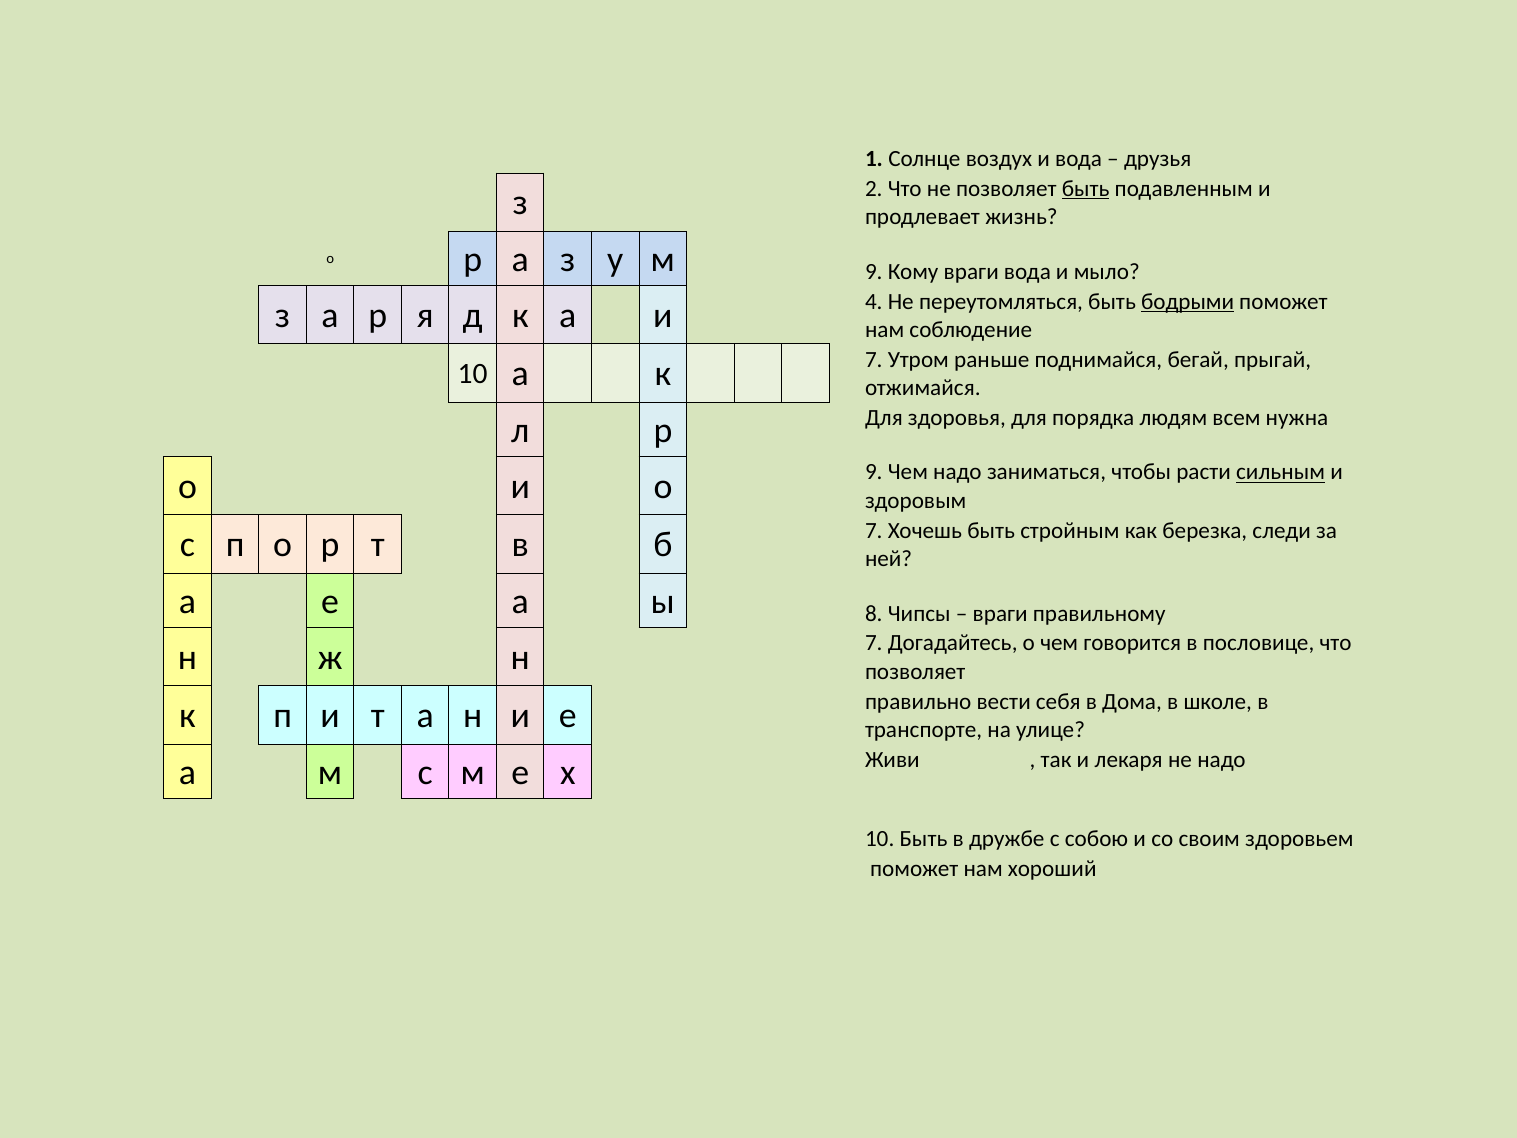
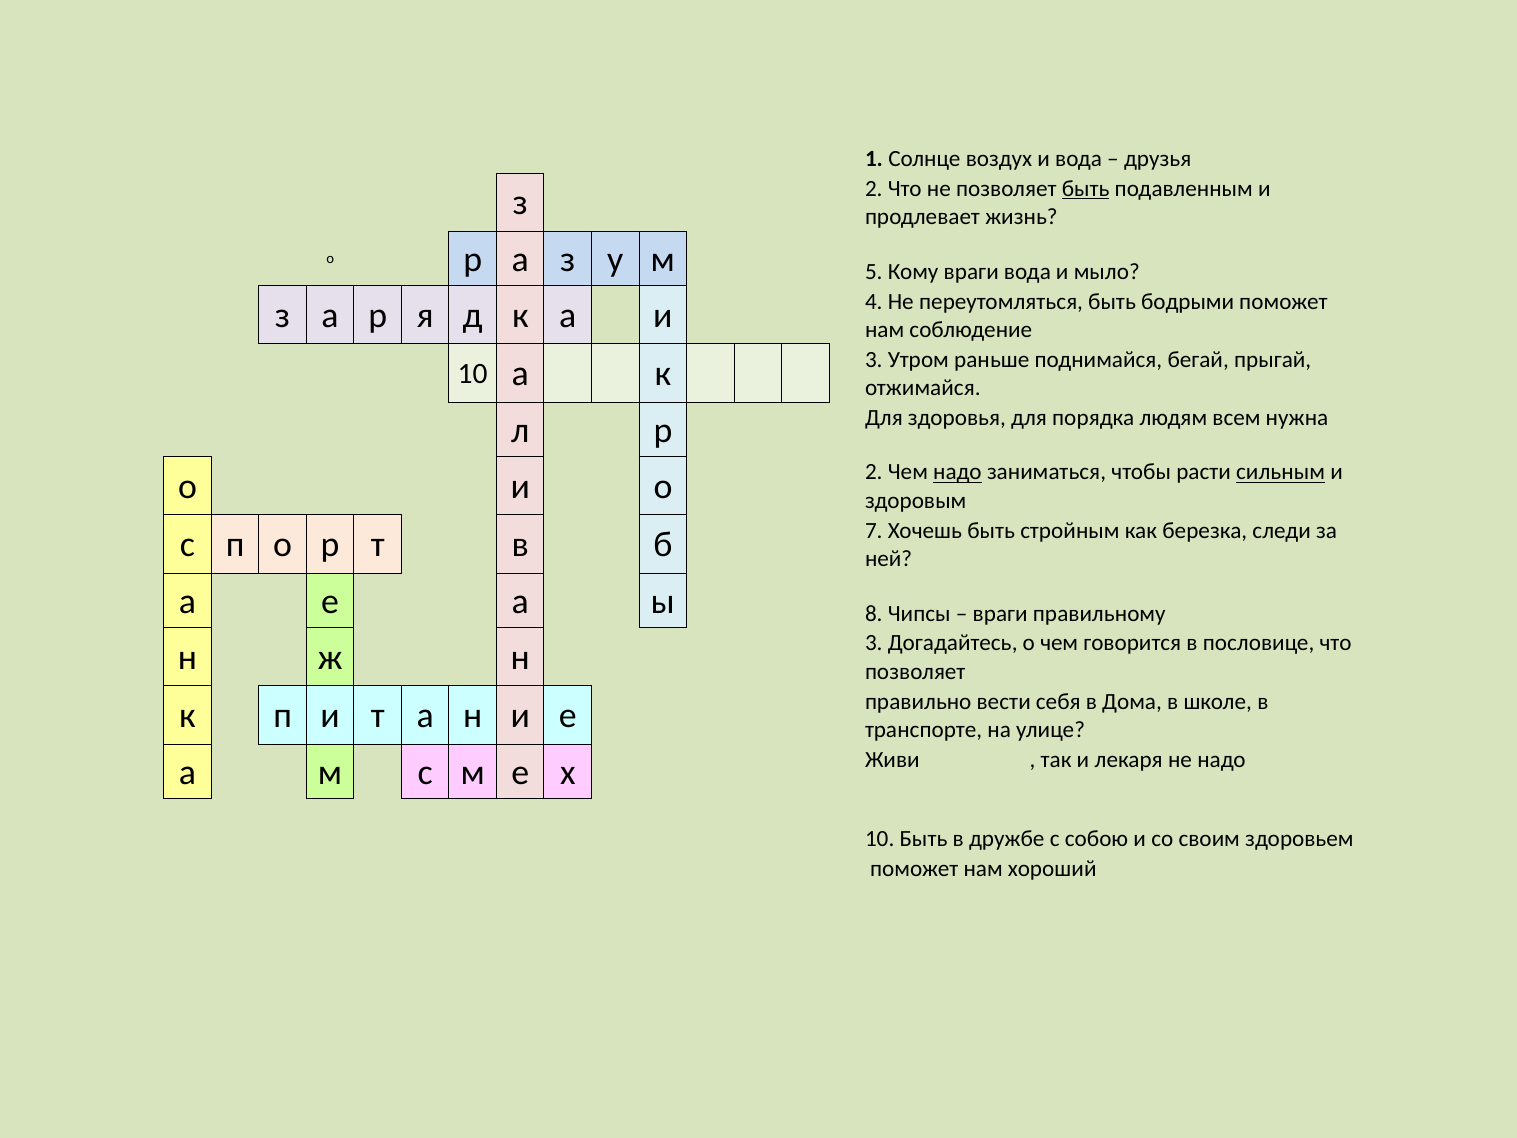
м 9: 9 -> 5 (874, 272)
бодрыми underline: present -> none (1188, 301)
к 7: 7 -> 3 (874, 360)
о 9: 9 -> 2 (874, 472)
надо underline: none -> present (957, 472)
н 7: 7 -> 3 (874, 643)
